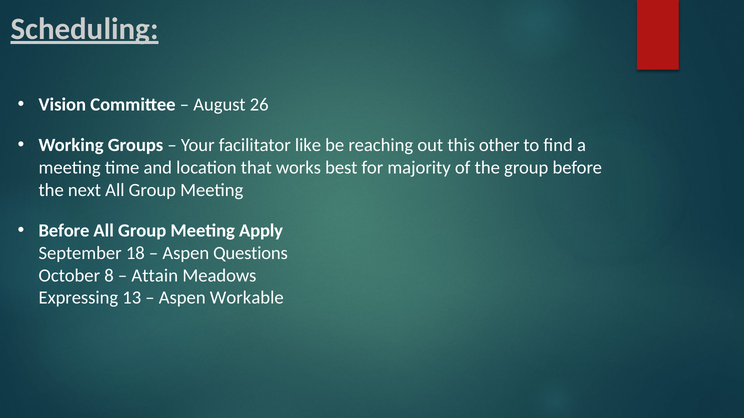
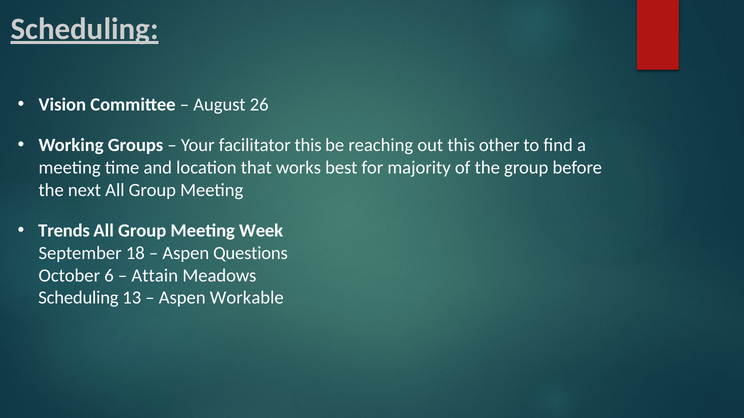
facilitator like: like -> this (308, 146)
Before: Before -> Trends (64, 231)
Apply: Apply -> Week (261, 231)
8: 8 -> 6 (109, 276)
Expressing: Expressing -> Scheduling (78, 298)
